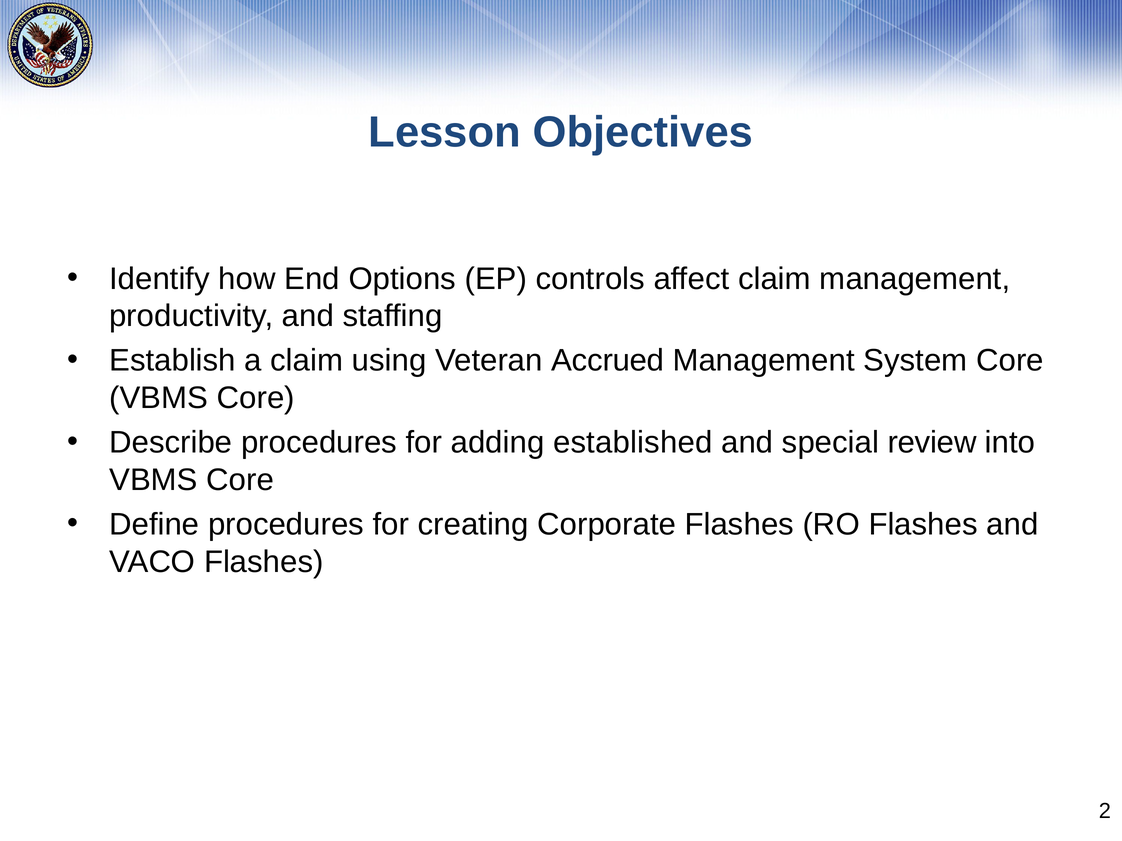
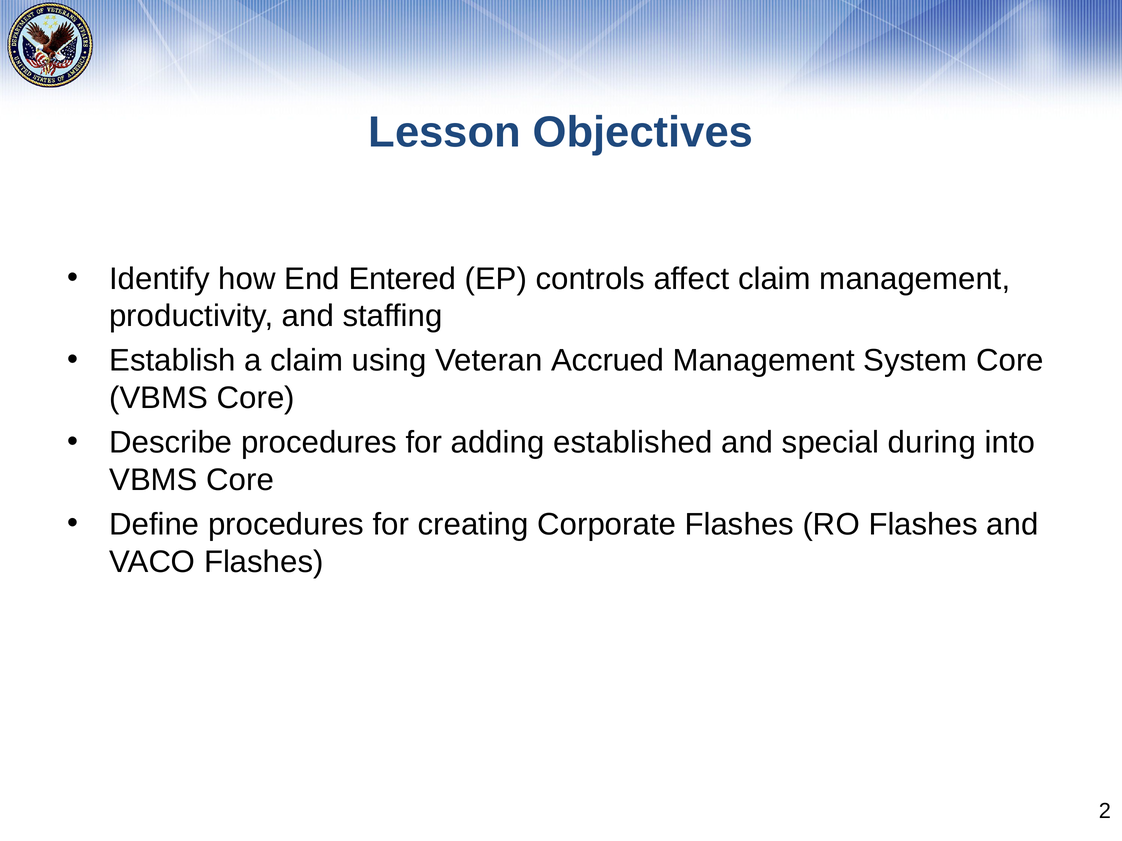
Options: Options -> Entered (402, 279)
review: review -> during (932, 443)
